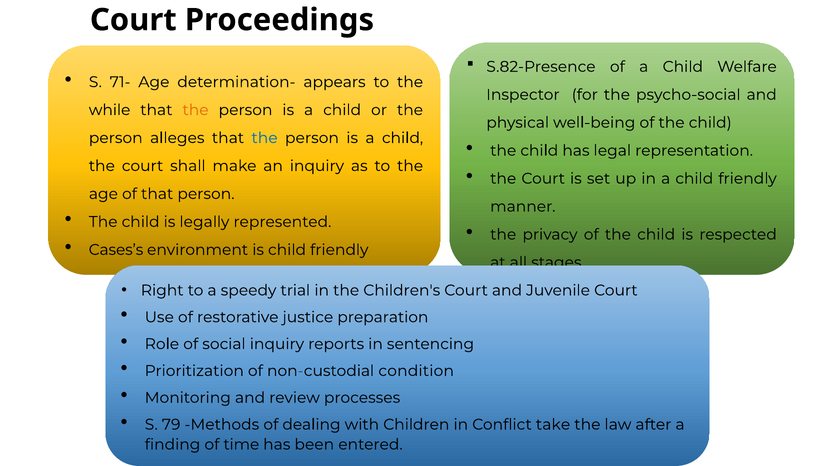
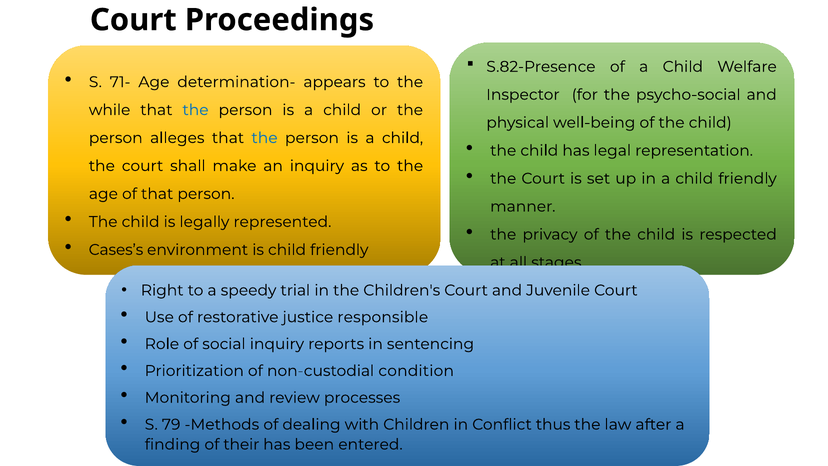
the colour: orange -> blue (196, 110)
preparation: preparation -> responsible (383, 317)
take: take -> thus (553, 424)
time: time -> their (241, 444)
